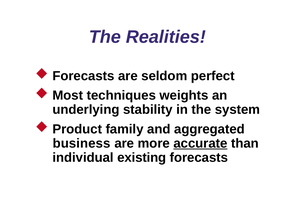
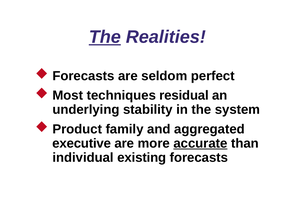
The underline: none -> present (105, 37)
weights: weights -> residual (184, 95)
business: business -> executive (82, 143)
